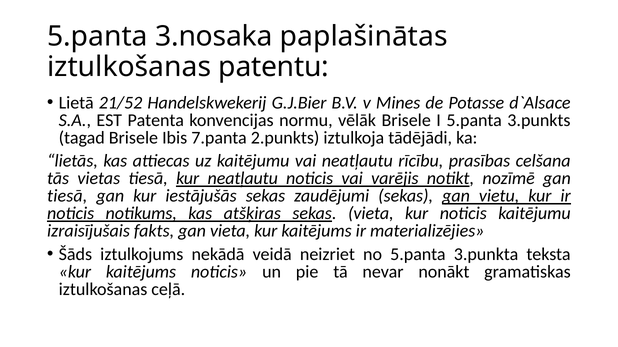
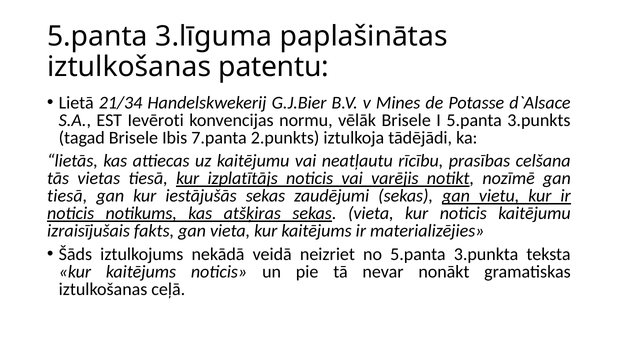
3.nosaka: 3.nosaka -> 3.līguma (214, 37)
21/52: 21/52 -> 21/34 (121, 103)
Patenta: Patenta -> Ievēroti (156, 120)
kur neatļautu: neatļautu -> izplatītājs (243, 179)
